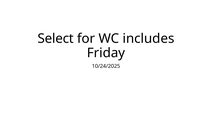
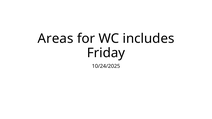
Select: Select -> Areas (56, 39)
